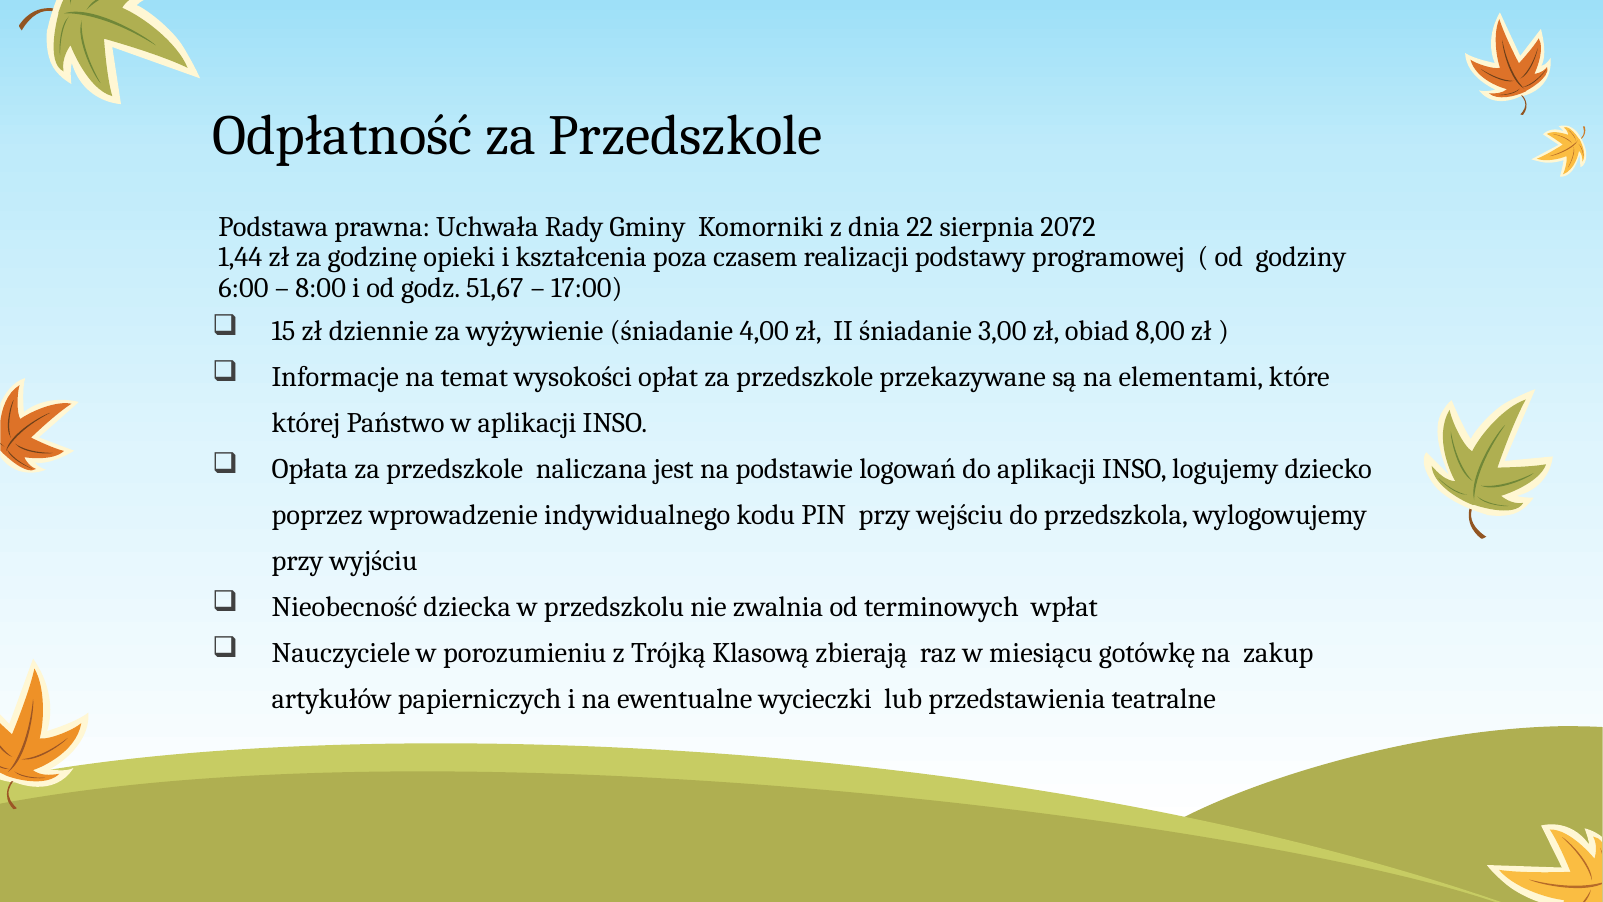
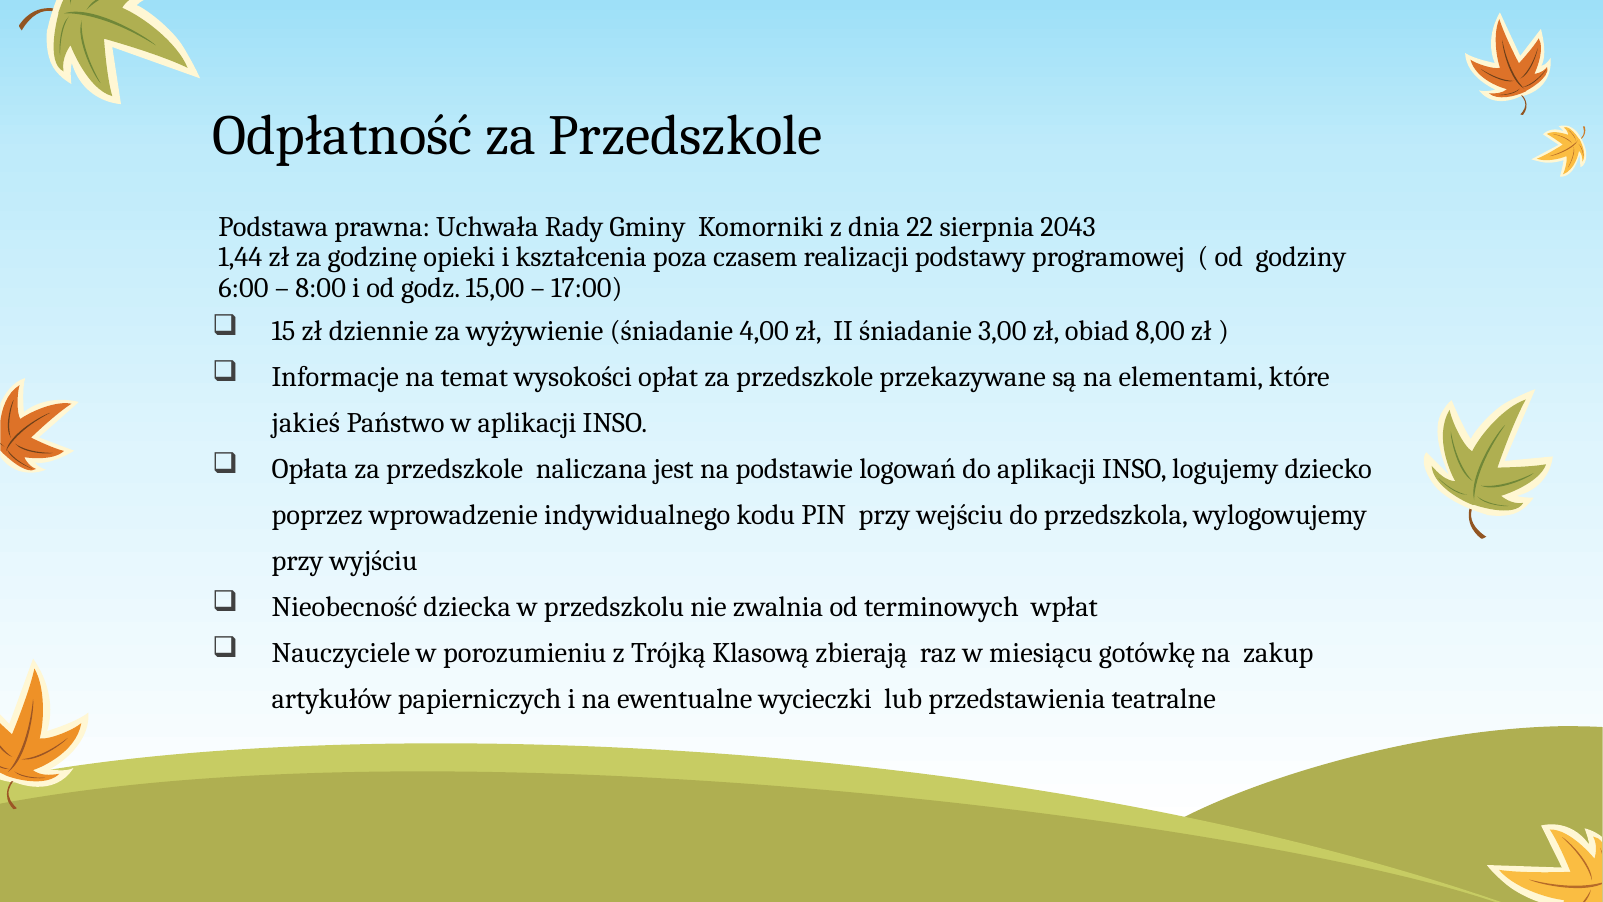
2072: 2072 -> 2043 (1068, 227)
51,67: 51,67 -> 15,00 (495, 288)
której: której -> jakieś (306, 423)
